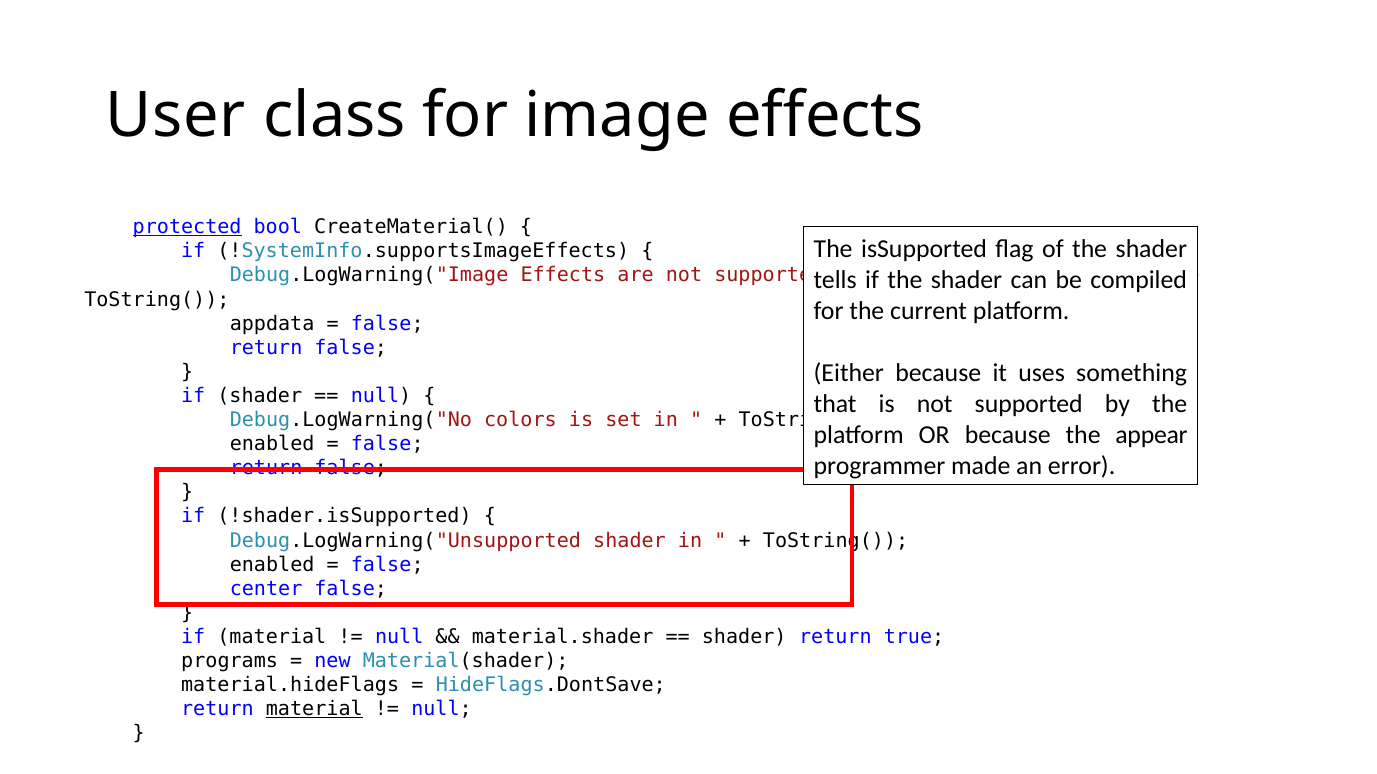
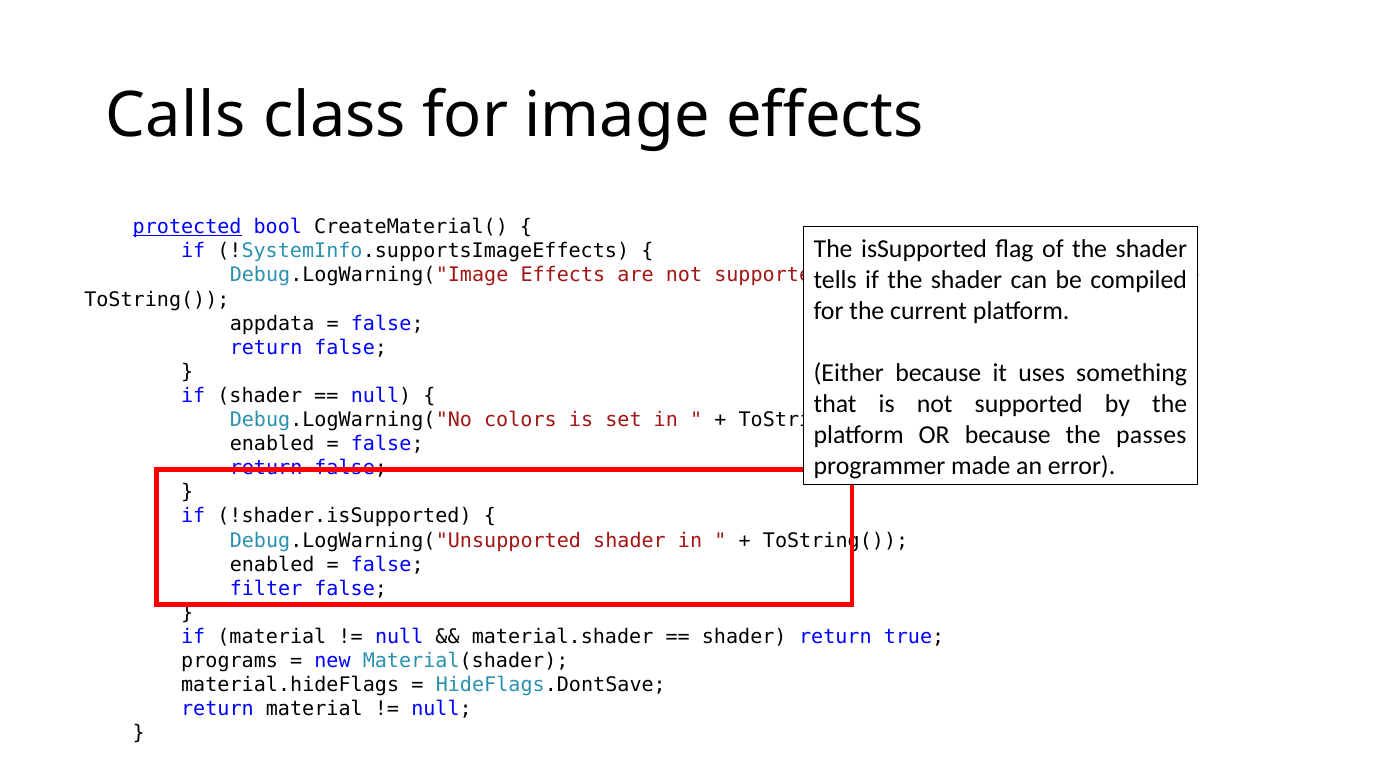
User: User -> Calls (176, 116)
appear: appear -> passes (1151, 435)
center: center -> filter (266, 589)
material underline: present -> none (314, 710)
